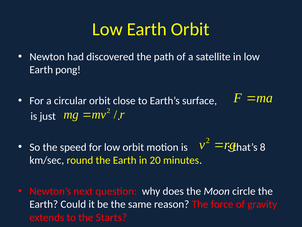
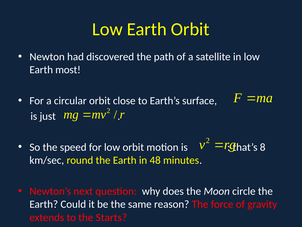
pong: pong -> most (68, 70)
20: 20 -> 48 (155, 160)
